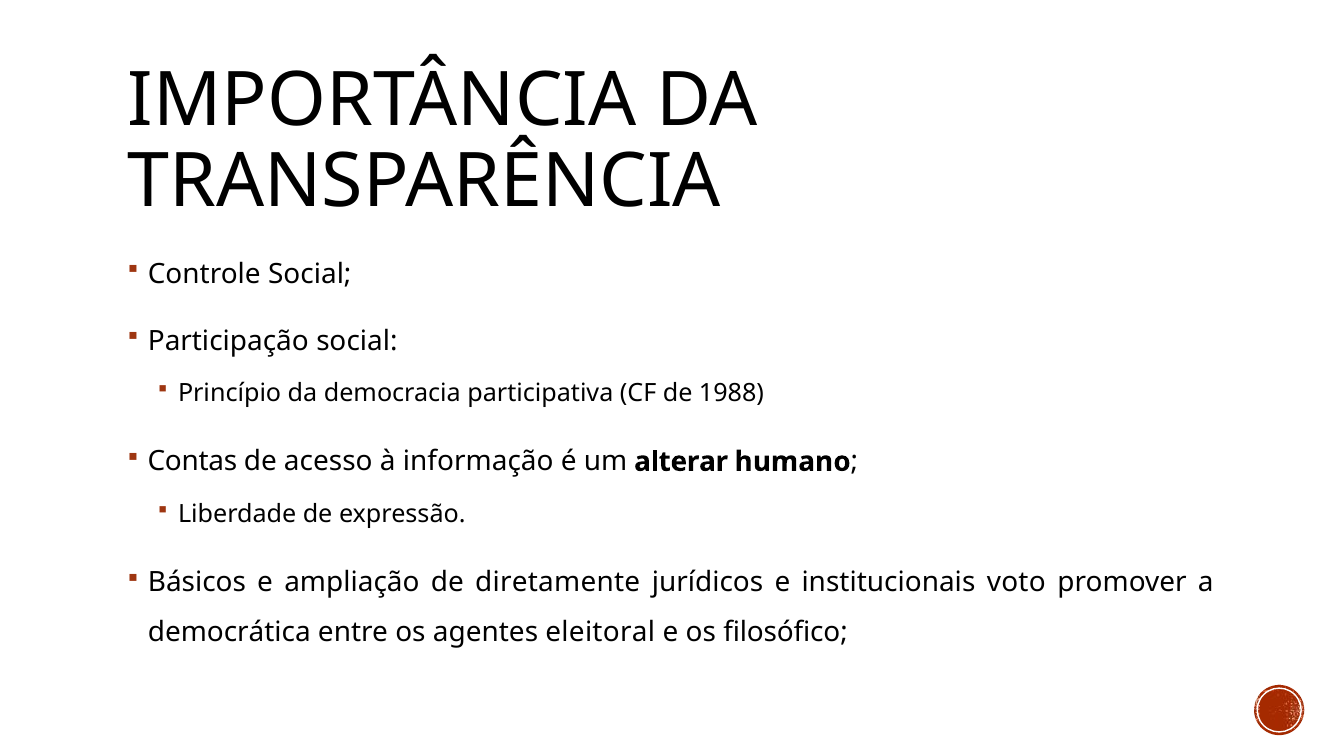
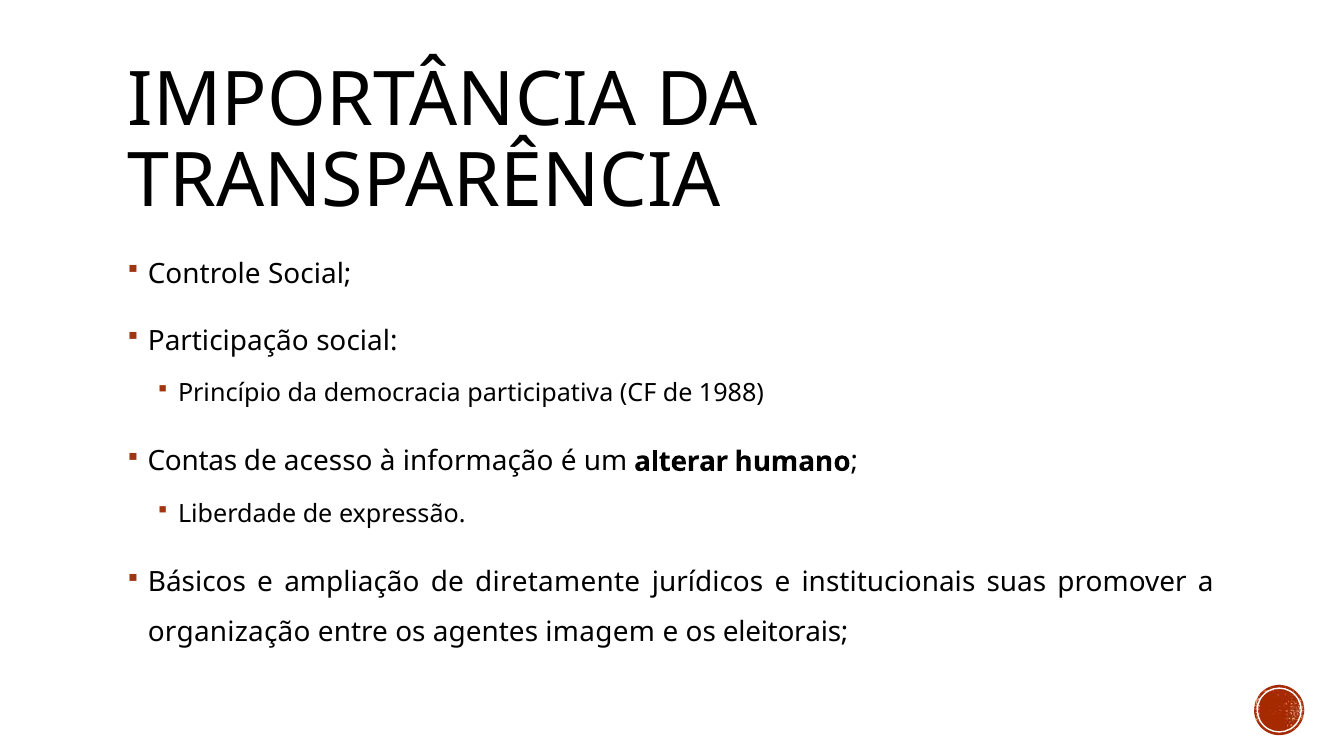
voto: voto -> suas (1016, 583)
democrática: democrática -> organização (229, 633)
eleitoral: eleitoral -> imagem (600, 633)
filosófico: filosófico -> eleitorais (786, 633)
